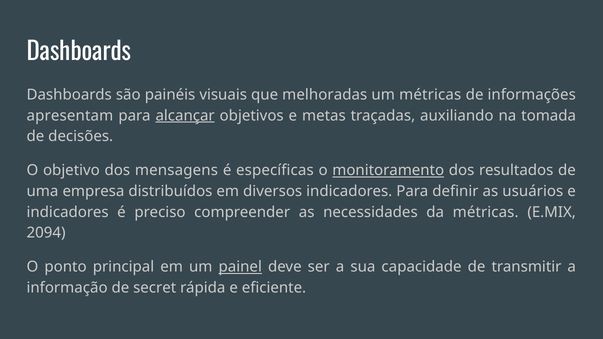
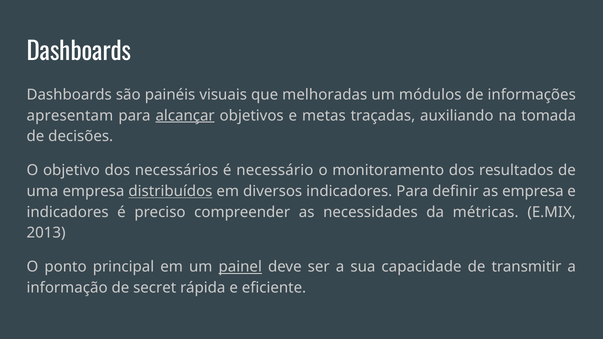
um métricas: métricas -> módulos (430, 95)
mensagens: mensagens -> necessários (177, 171)
específicas: específicas -> necessário (275, 171)
monitoramento underline: present -> none (388, 171)
distribuídos underline: none -> present (170, 191)
as usuários: usuários -> empresa (533, 191)
2094: 2094 -> 2013 (46, 233)
